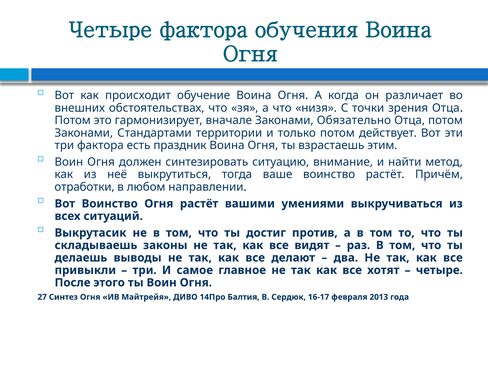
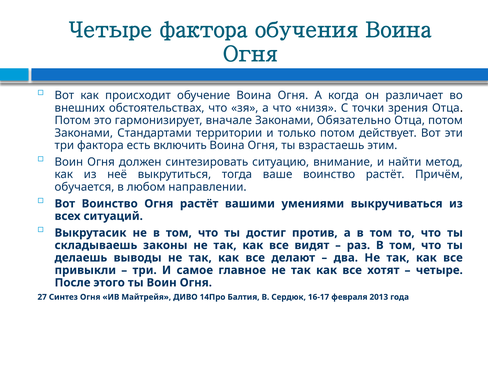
праздник: праздник -> включить (180, 145)
отработки: отработки -> обучается (84, 187)
